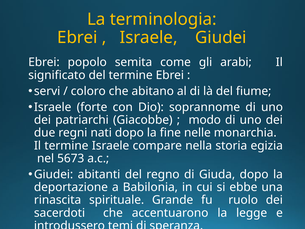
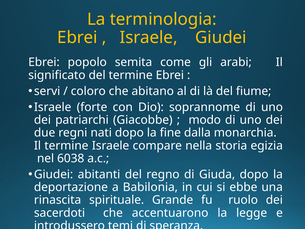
nelle: nelle -> dalla (197, 133)
5673: 5673 -> 6038 (71, 158)
